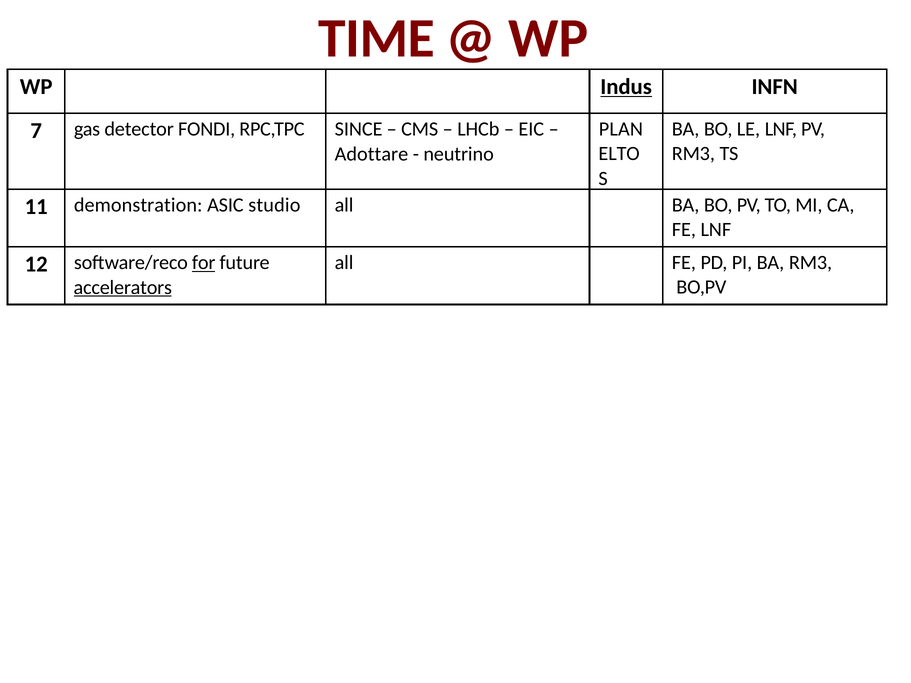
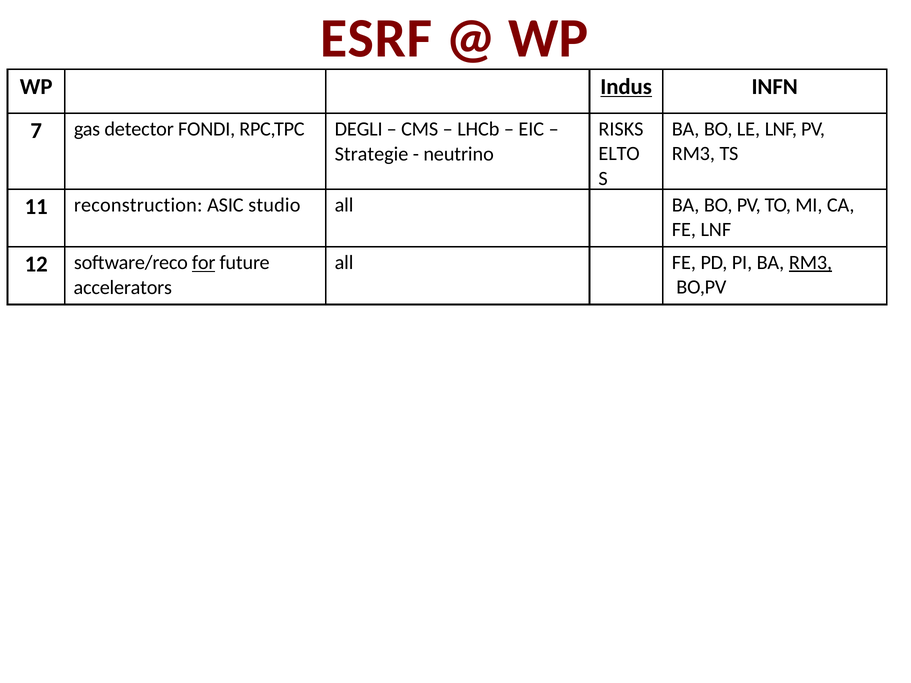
TIME: TIME -> ESRF (376, 39)
PLAN: PLAN -> RISKS (621, 129)
SINCE: SINCE -> DEGLI (359, 129)
Adottare: Adottare -> Strategie (372, 154)
demonstration: demonstration -> reconstruction (138, 205)
RM3 underline: none -> present (811, 263)
accelerators underline: present -> none (123, 288)
